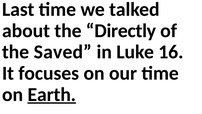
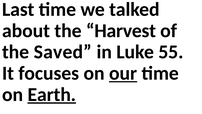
Directly: Directly -> Harvest (121, 31)
16: 16 -> 55 (171, 52)
our underline: none -> present (123, 73)
